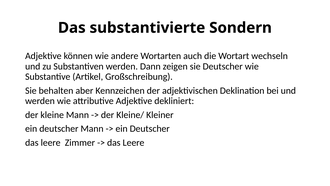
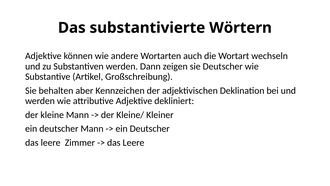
Sondern: Sondern -> Wörtern (241, 28)
